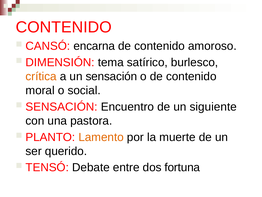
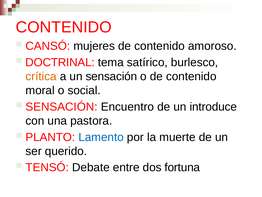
encarna: encarna -> mujeres (94, 46)
DIMENSIÓN: DIMENSIÓN -> DOCTRINAL (60, 62)
siguiente: siguiente -> introduce (213, 107)
Lamento colour: orange -> blue (101, 137)
